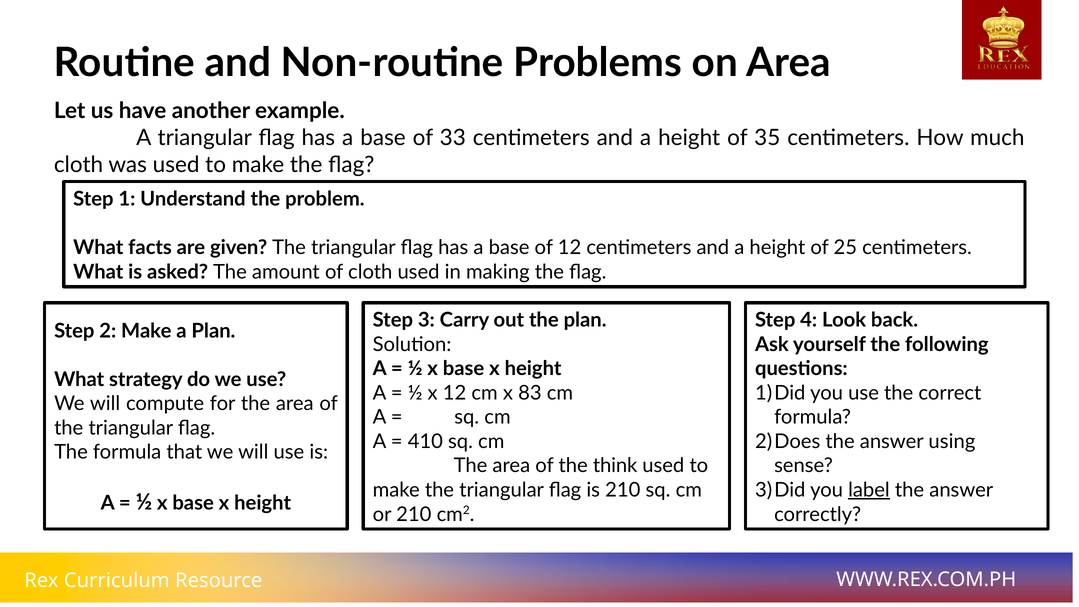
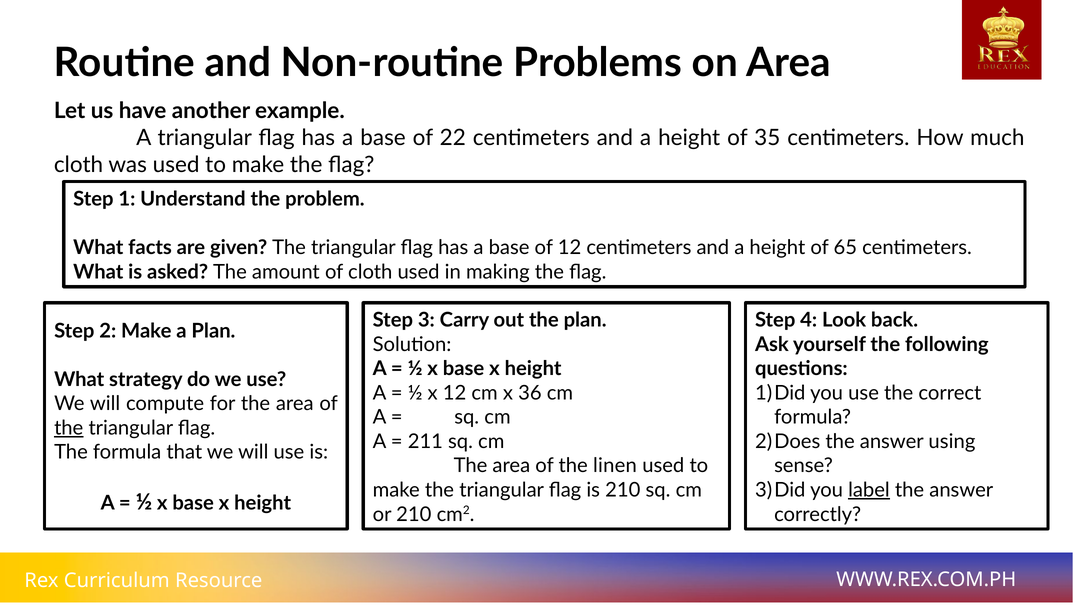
33: 33 -> 22 (453, 138)
25: 25 -> 65 (845, 248)
83: 83 -> 36 (530, 393)
the underline: none -> present (69, 428)
410: 410 -> 211 (425, 441)
think: think -> linen (615, 466)
